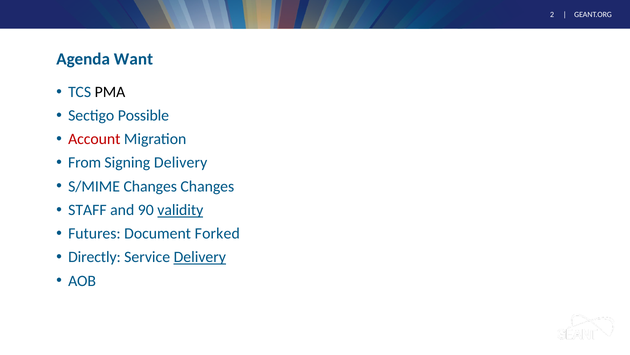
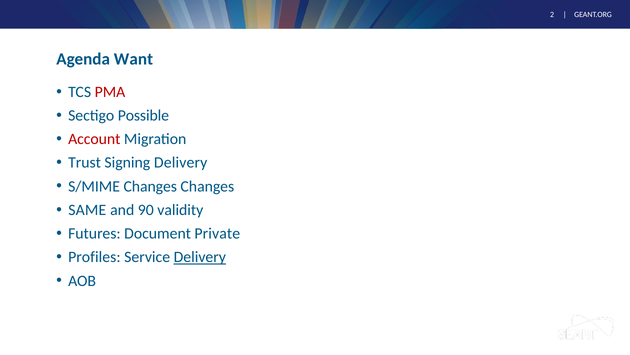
PMA colour: black -> red (110, 92)
From: From -> Trust (85, 162)
STAFF: STAFF -> SAME (87, 210)
validity underline: present -> none (180, 210)
Forked: Forked -> Private (217, 233)
Directly: Directly -> Profiles (94, 257)
